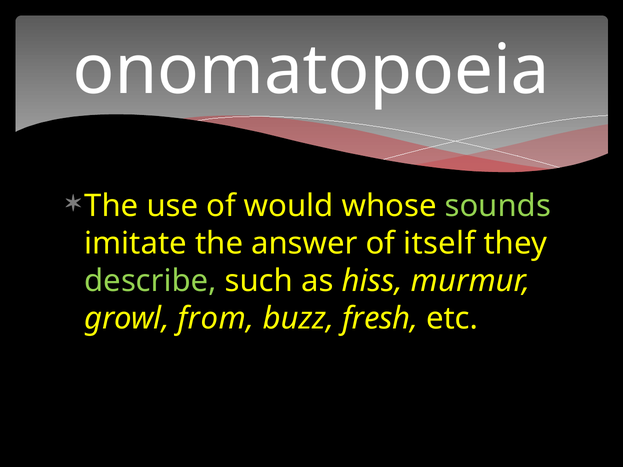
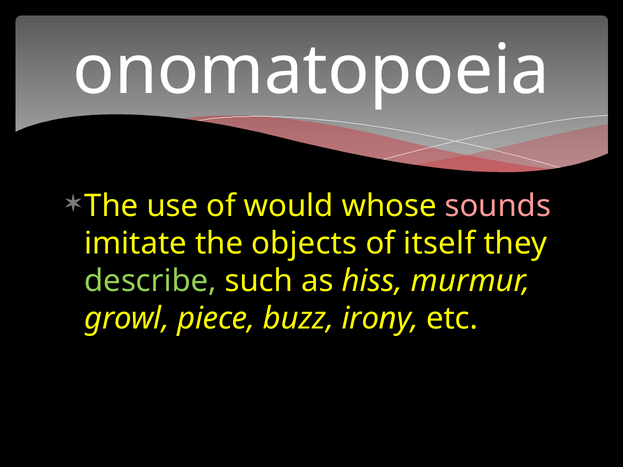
sounds colour: light green -> pink (498, 206)
answer: answer -> objects (304, 244)
from: from -> piece (216, 318)
fresh: fresh -> irony (380, 318)
